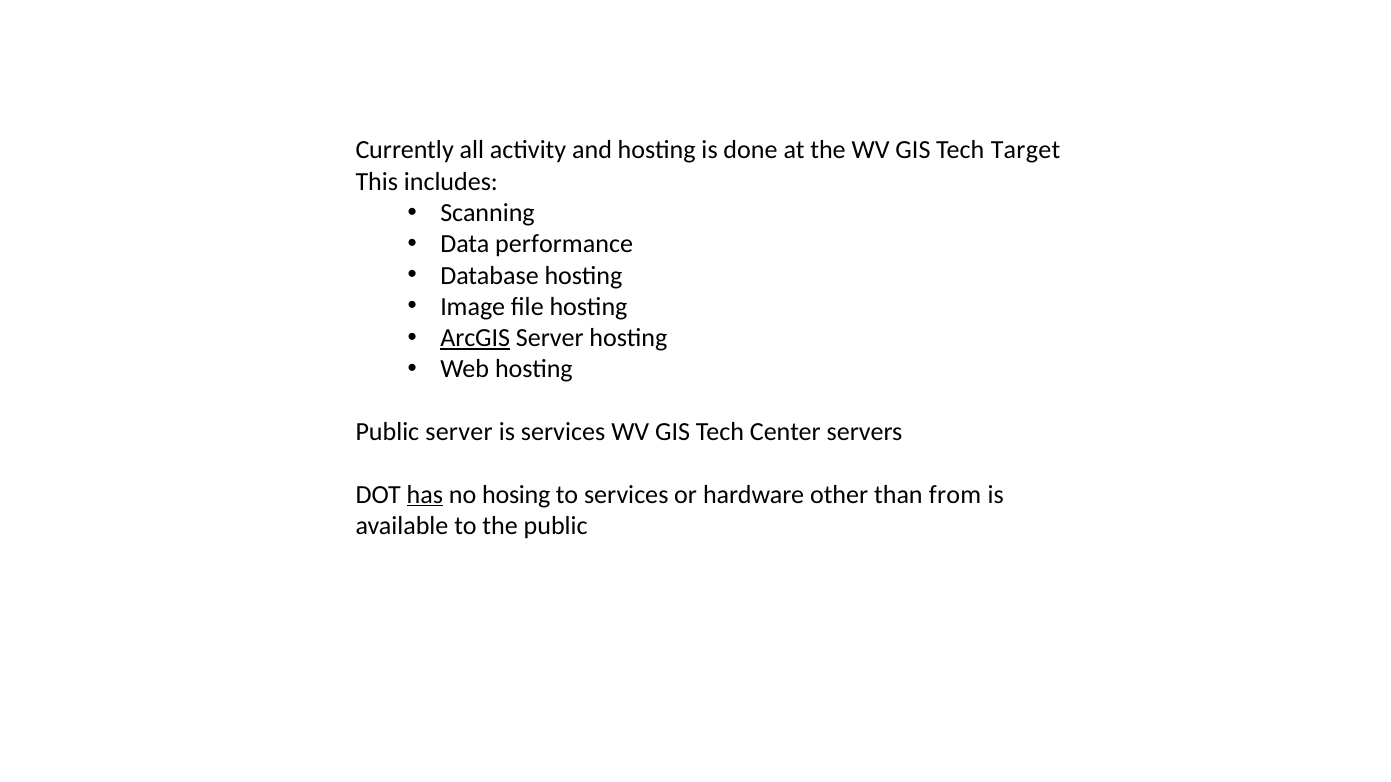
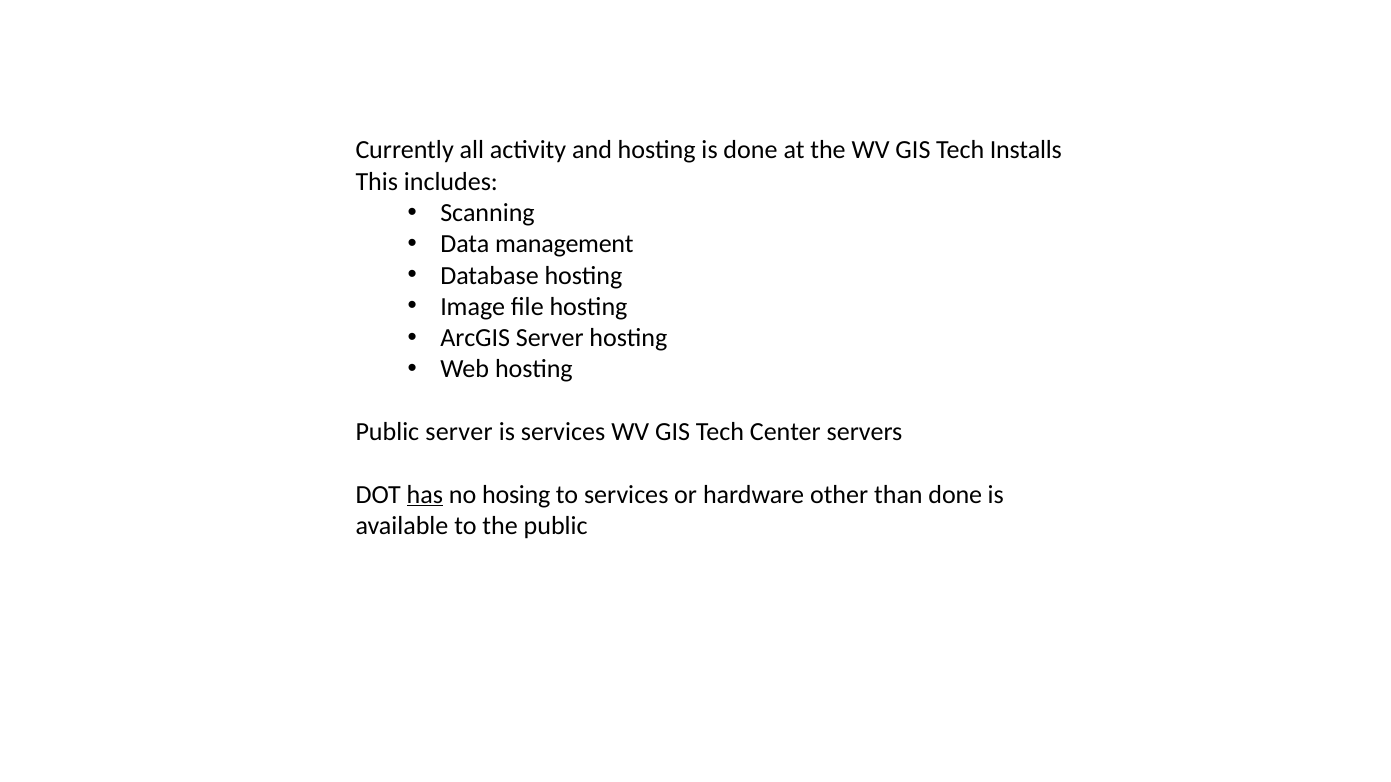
Target: Target -> Installs (1026, 150)
performance: performance -> management (564, 244)
ArcGIS underline: present -> none (475, 338)
than from: from -> done (955, 495)
